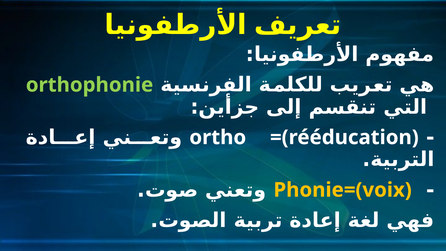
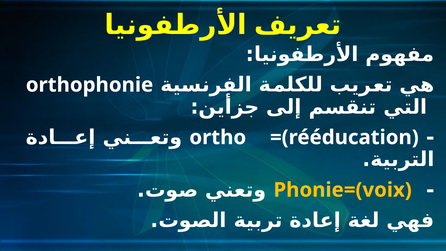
orthophonie colour: light green -> white (90, 85)
